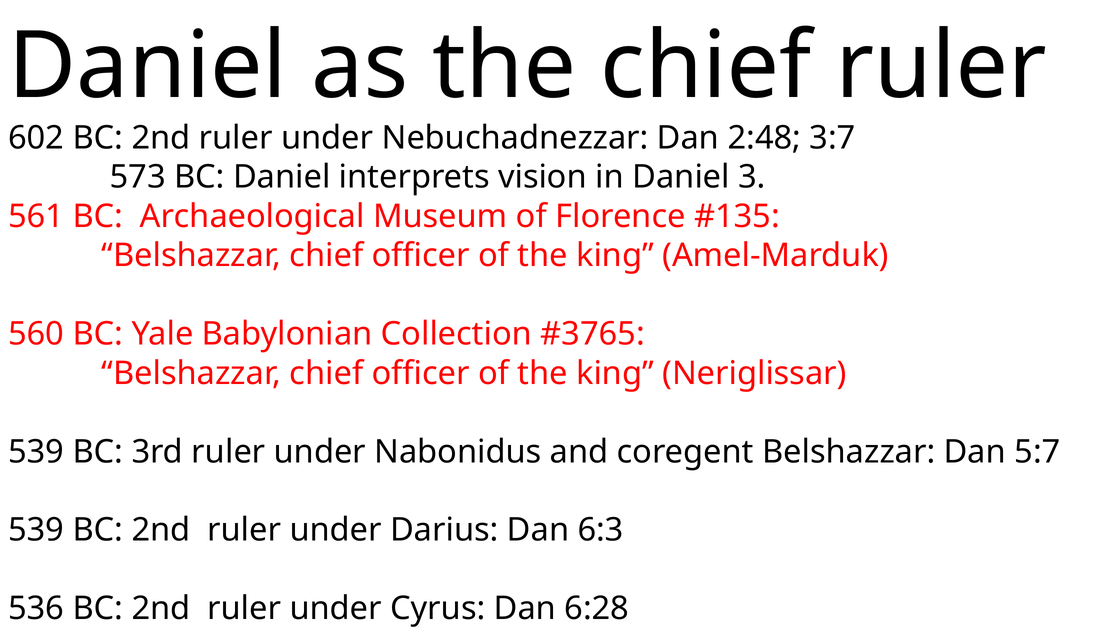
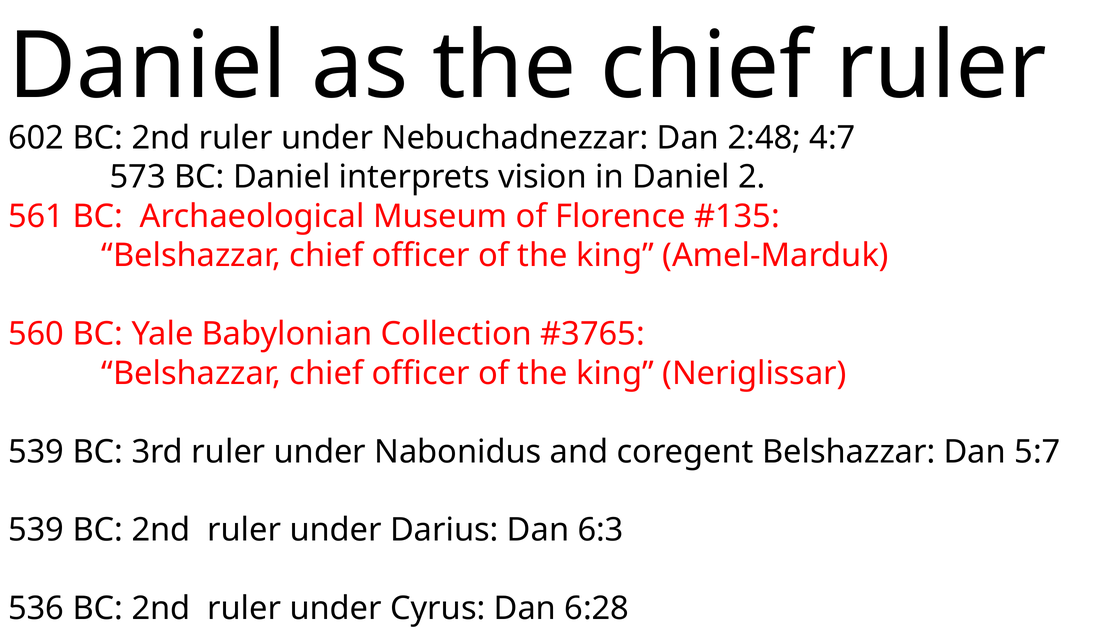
3:7: 3:7 -> 4:7 (832, 138)
3: 3 -> 2 (752, 177)
